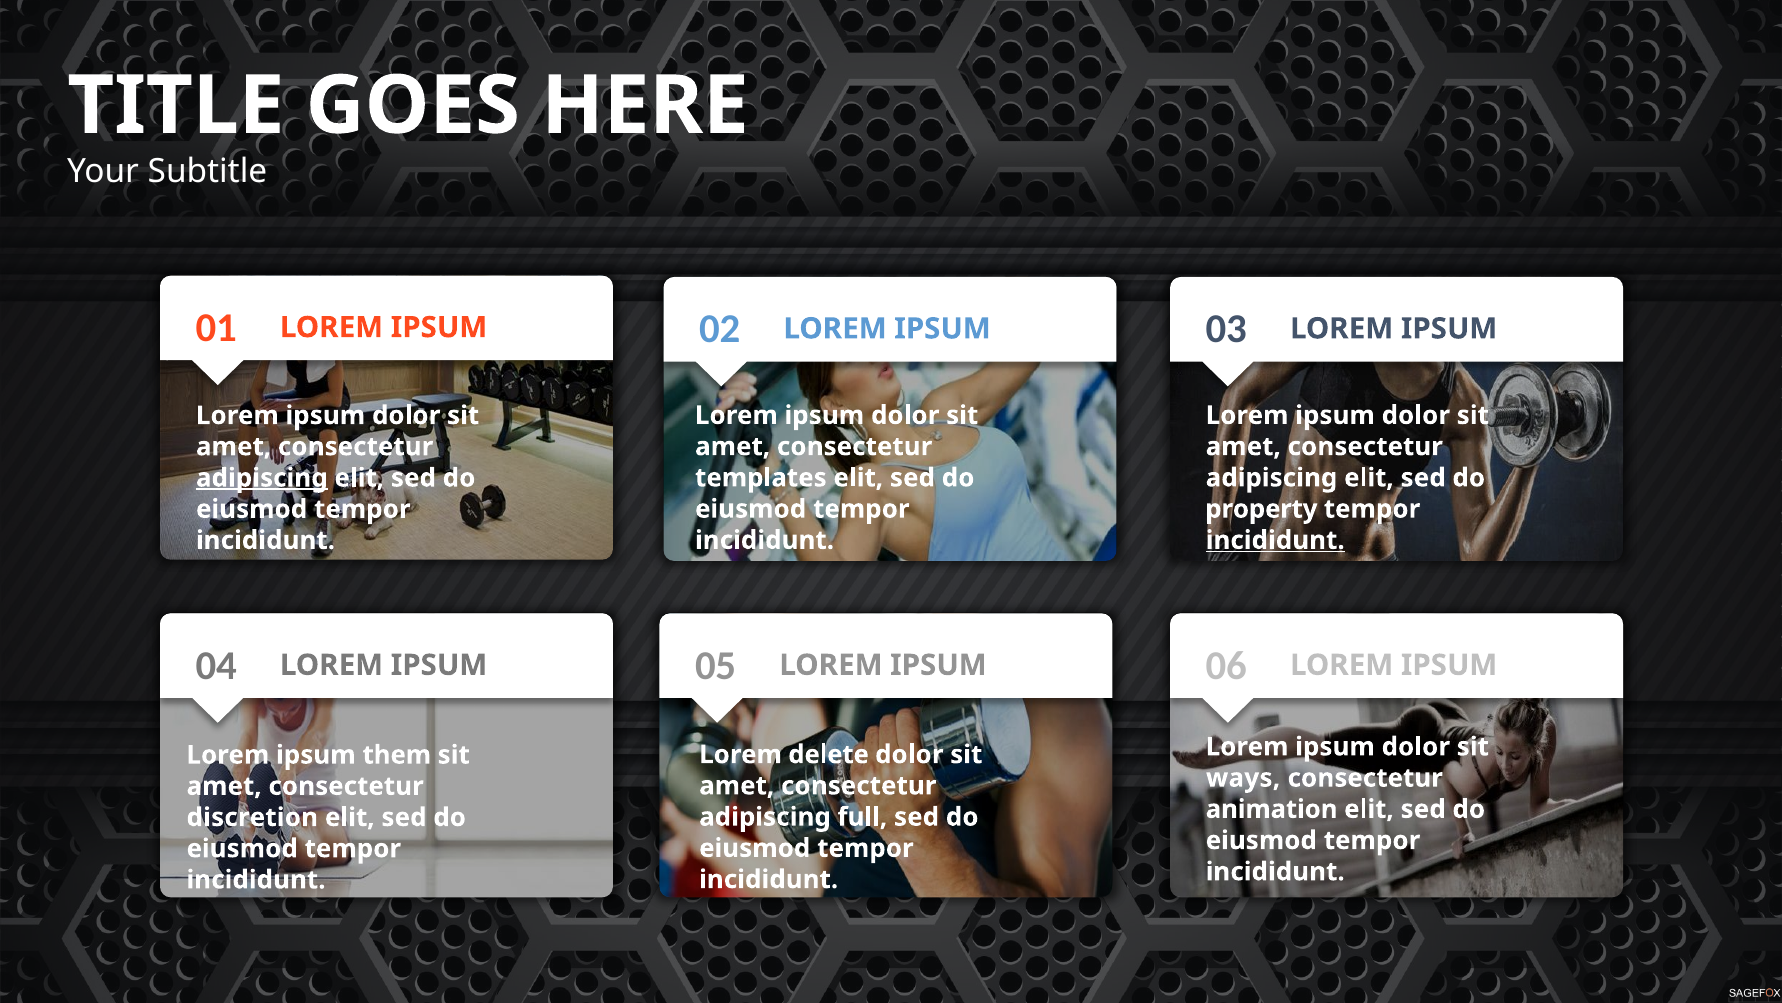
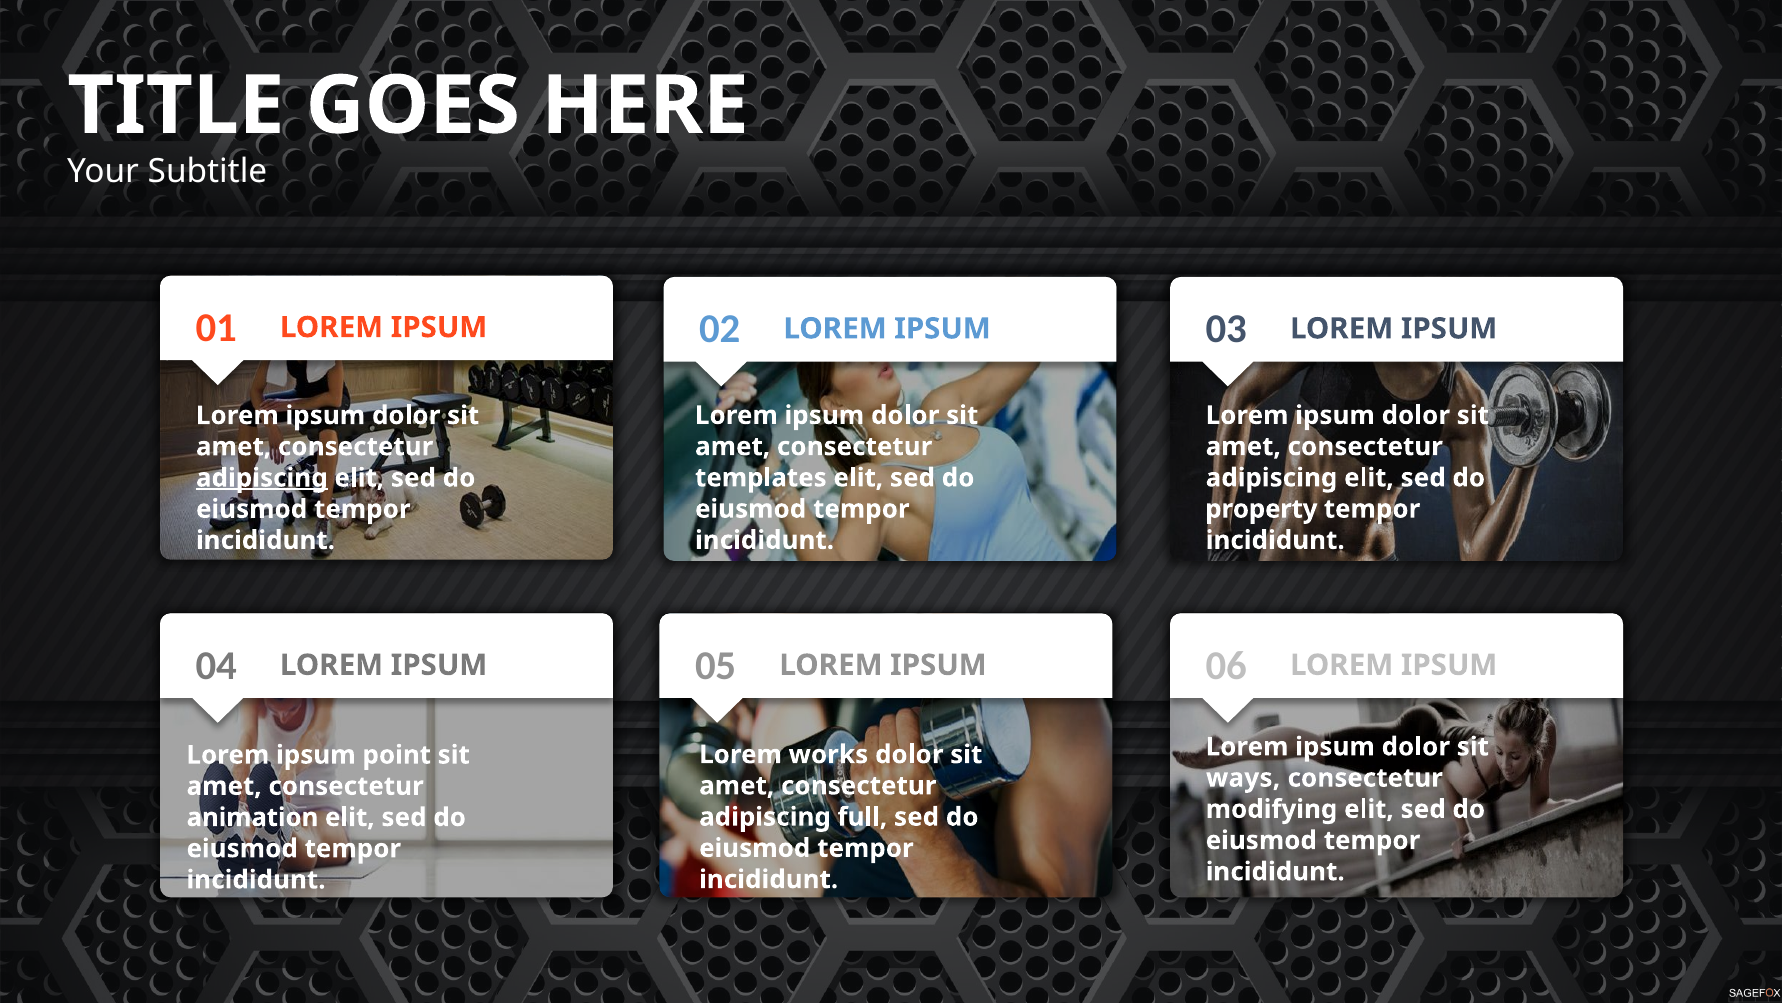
incididunt underline: present -> none (1275, 540)
delete: delete -> works (828, 754)
them: them -> point (397, 755)
animation: animation -> modifying (1272, 809)
discretion: discretion -> animation (252, 817)
